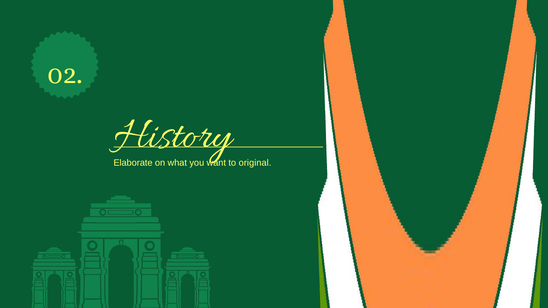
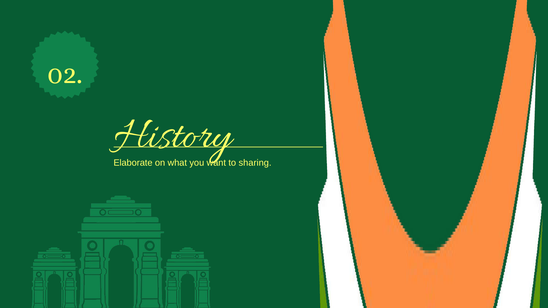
original: original -> sharing (255, 163)
